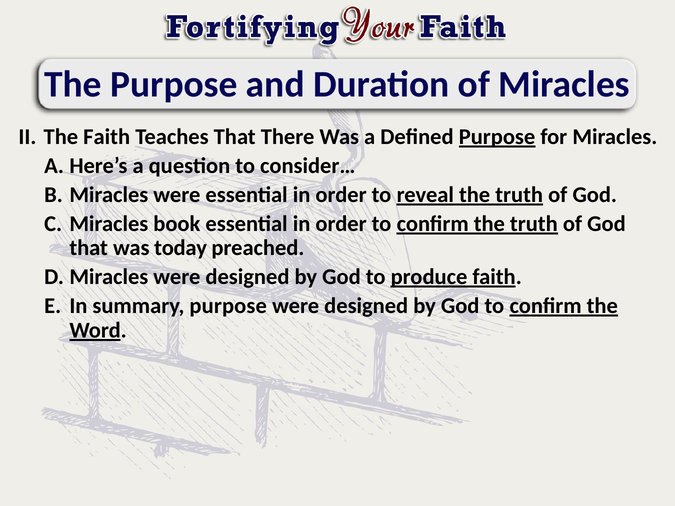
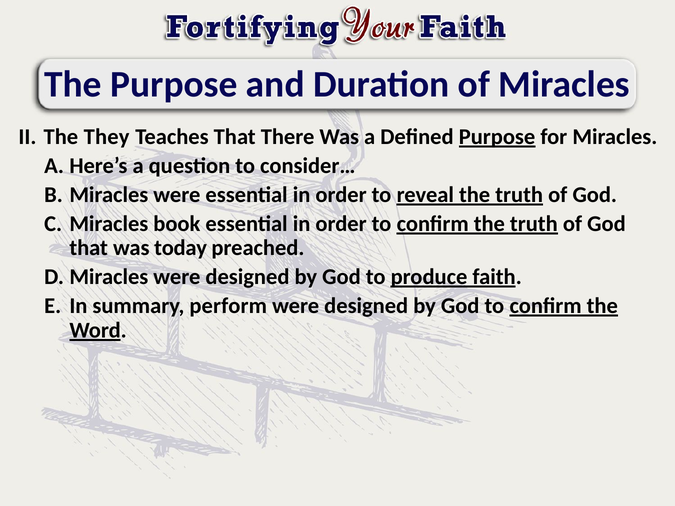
The Faith: Faith -> They (107, 137)
summary purpose: purpose -> perform (228, 306)
